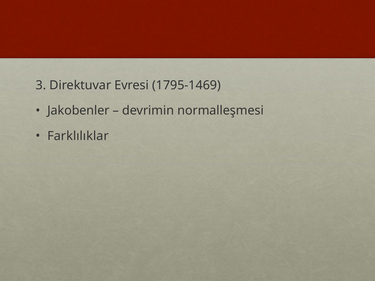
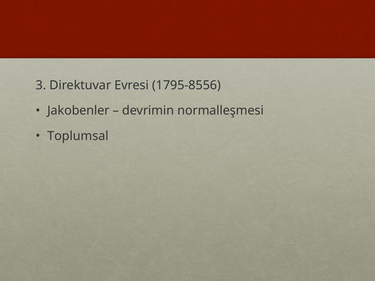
1795-1469: 1795-1469 -> 1795-8556 (186, 85)
Farklılıklar: Farklılıklar -> Toplumsal (78, 136)
